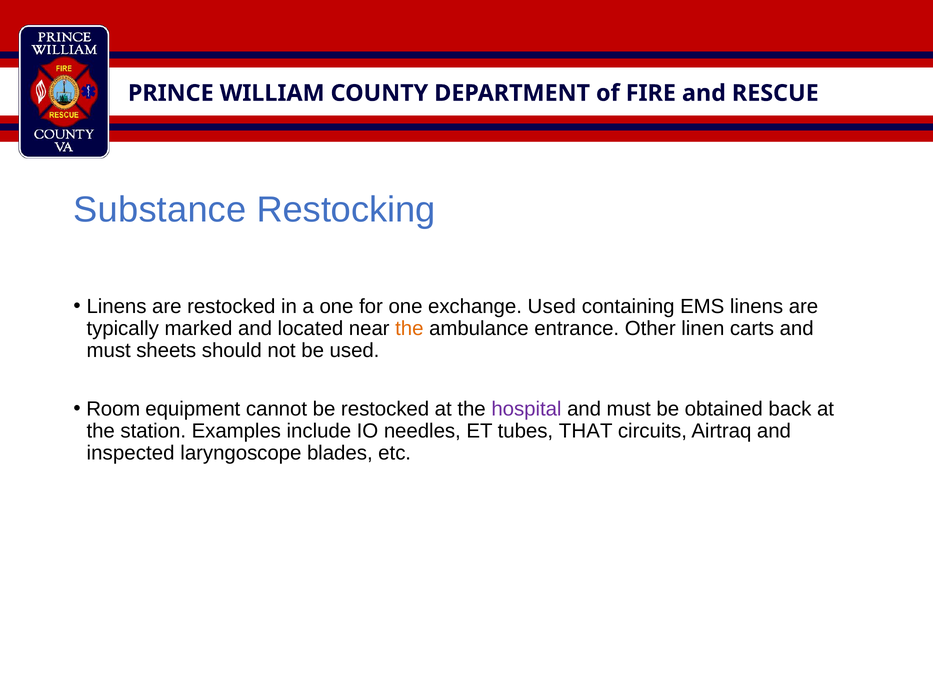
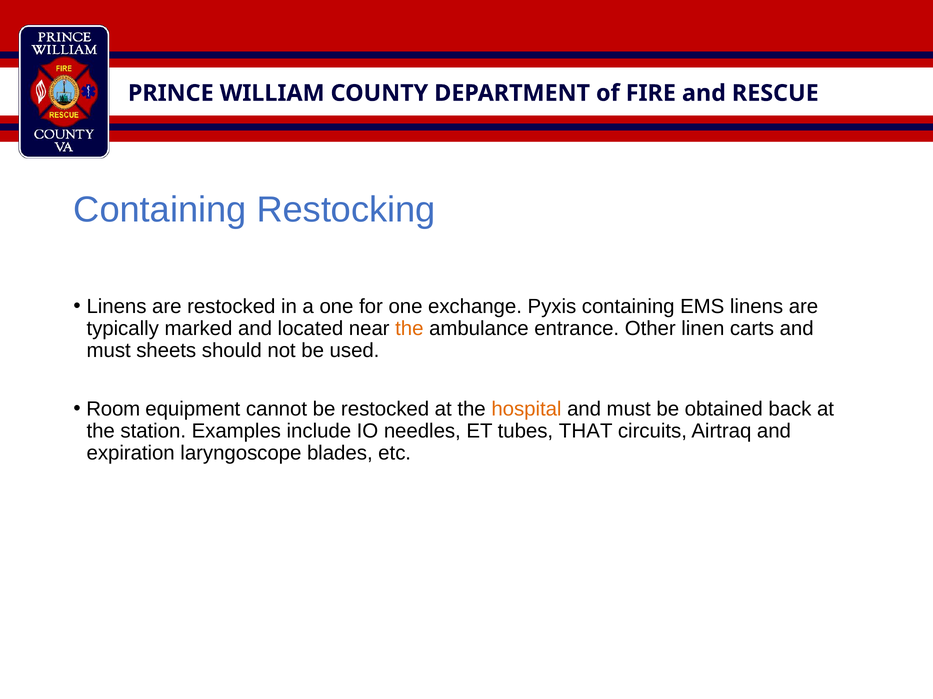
Substance: Substance -> Containing (160, 210)
exchange Used: Used -> Pyxis (552, 307)
hospital colour: purple -> orange (526, 409)
inspected: inspected -> expiration (131, 454)
